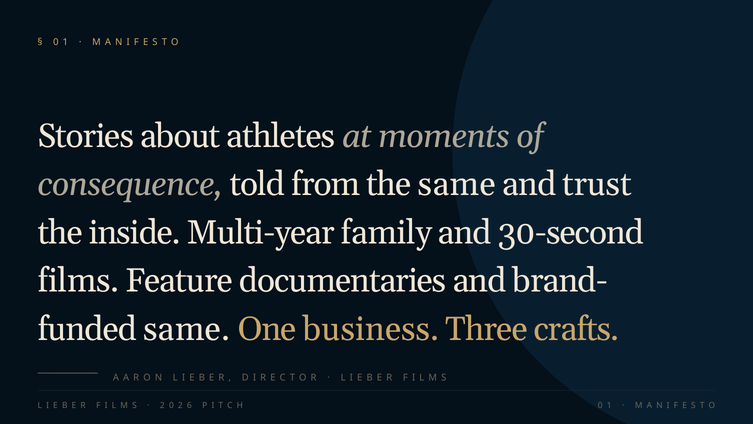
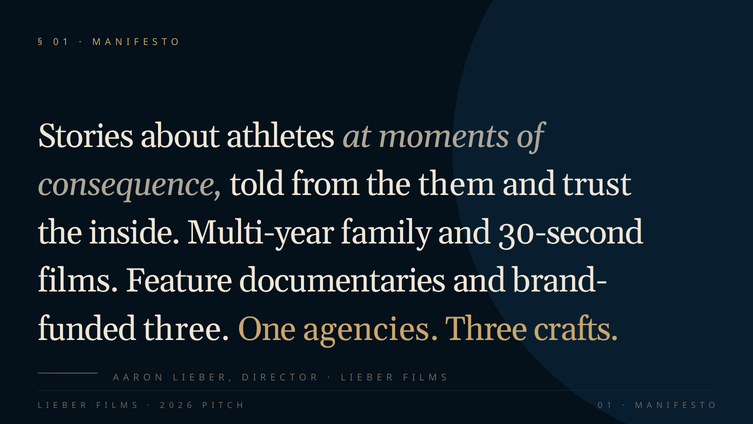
the same: same -> them (457, 184)
same: same -> three (187, 329)
business: business -> agencies (371, 329)
